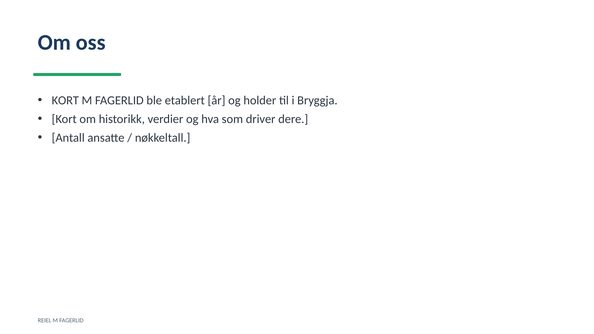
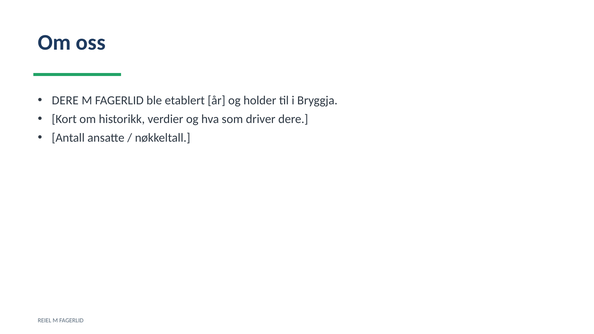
KORT: KORT -> DERE (65, 101)
